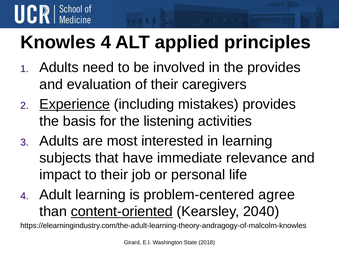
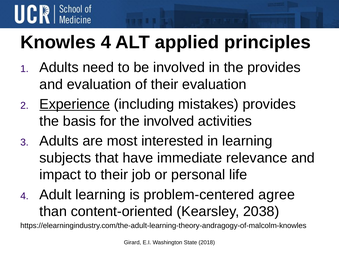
their caregivers: caregivers -> evaluation (214, 85)
the listening: listening -> involved (169, 121)
content-oriented underline: present -> none (122, 212)
2040: 2040 -> 2038 (261, 212)
